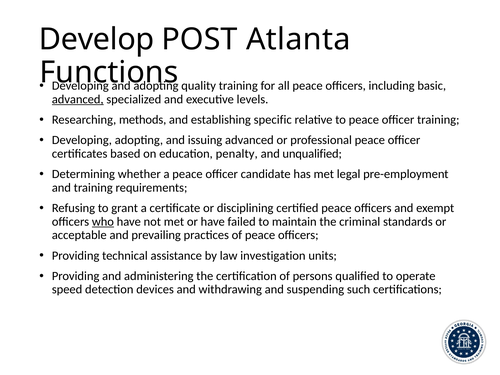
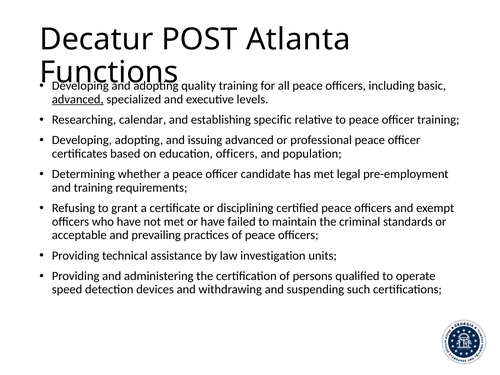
Develop: Develop -> Decatur (96, 40)
methods: methods -> calendar (143, 120)
education penalty: penalty -> officers (237, 154)
unqualified: unqualified -> population (312, 154)
who underline: present -> none (103, 222)
